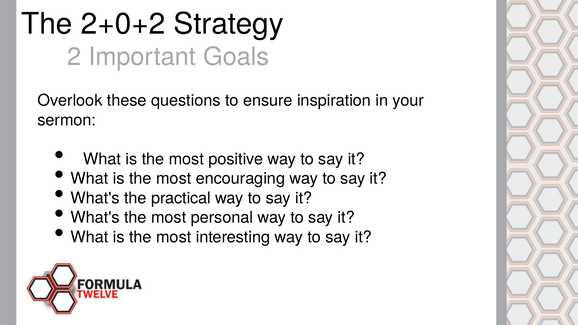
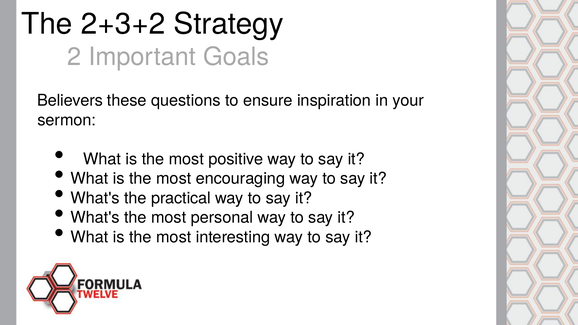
2+0+2: 2+0+2 -> 2+3+2 (123, 24)
Overlook: Overlook -> Believers (70, 101)
